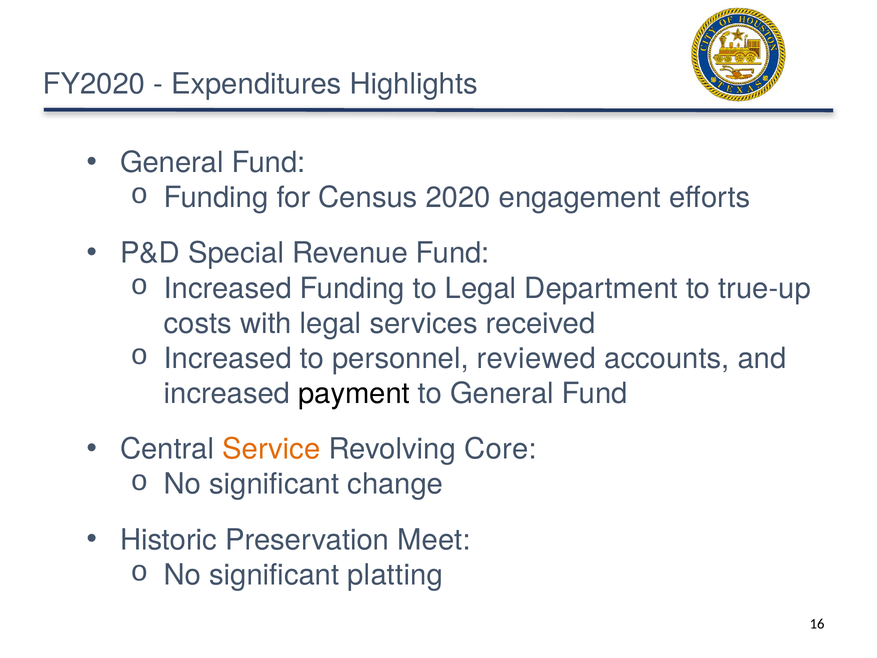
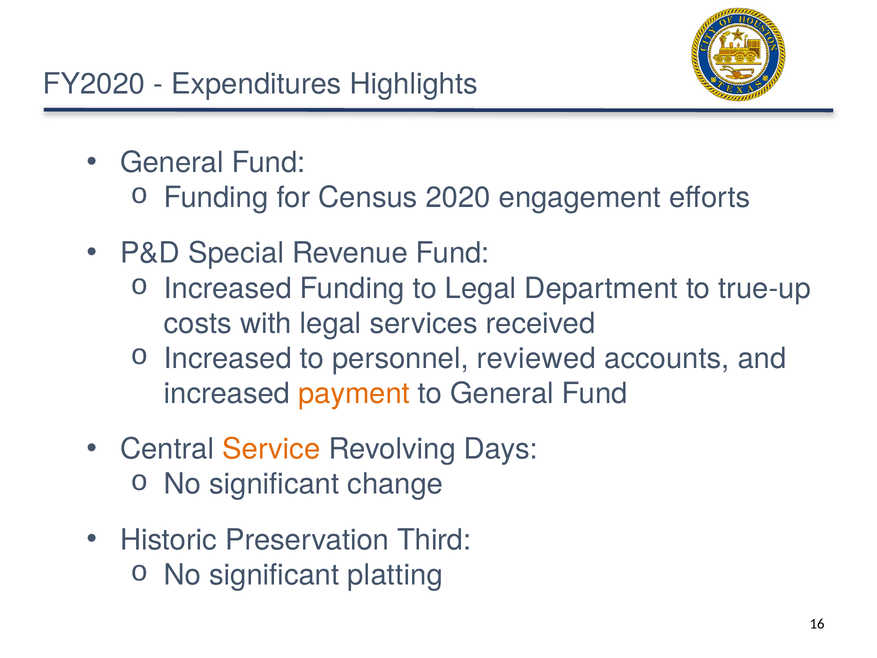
payment colour: black -> orange (354, 393)
Core: Core -> Days (501, 449)
Meet: Meet -> Third (434, 540)
